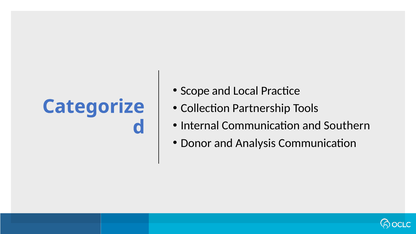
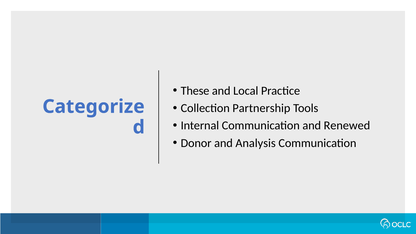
Scope: Scope -> These (195, 91)
Southern: Southern -> Renewed (347, 126)
